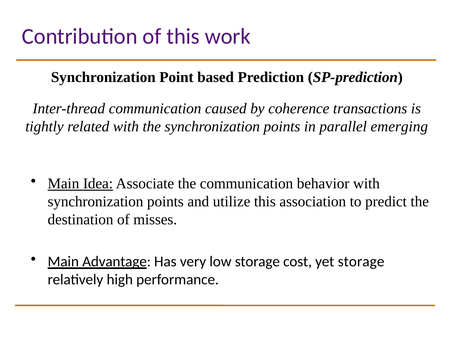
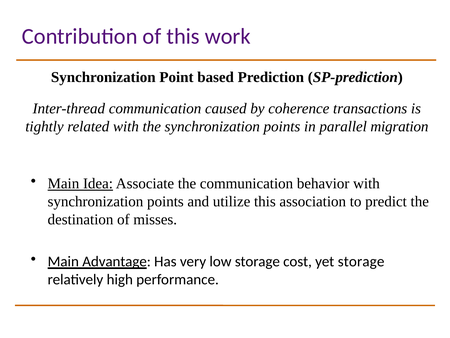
emerging: emerging -> migration (399, 126)
